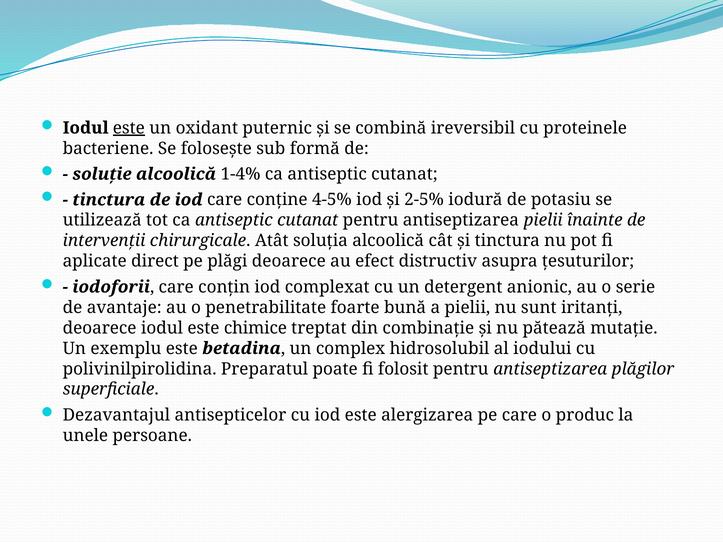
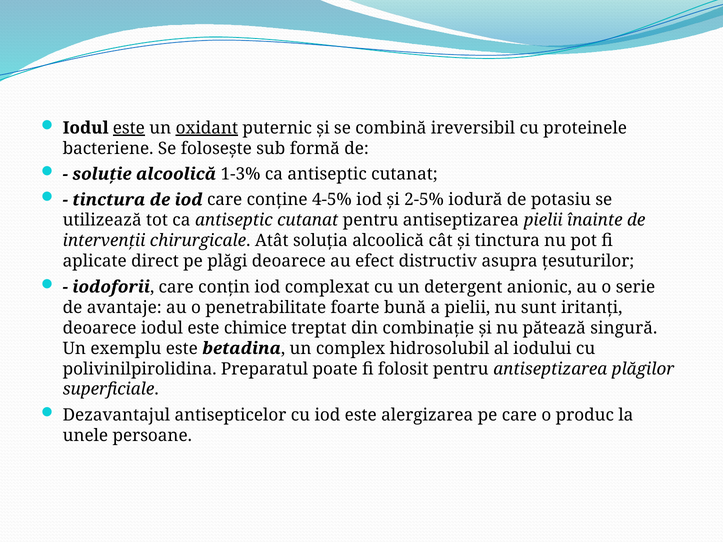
oxidant underline: none -> present (207, 128)
1-4%: 1-4% -> 1-3% (241, 174)
mutaţie: mutaţie -> singură (624, 328)
